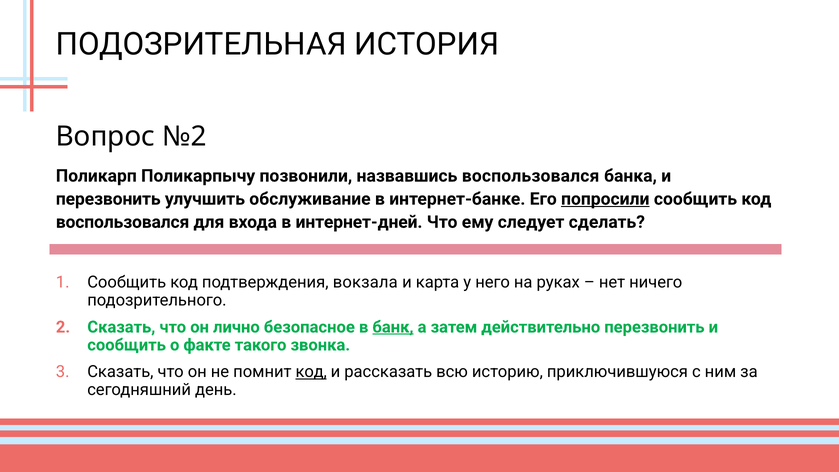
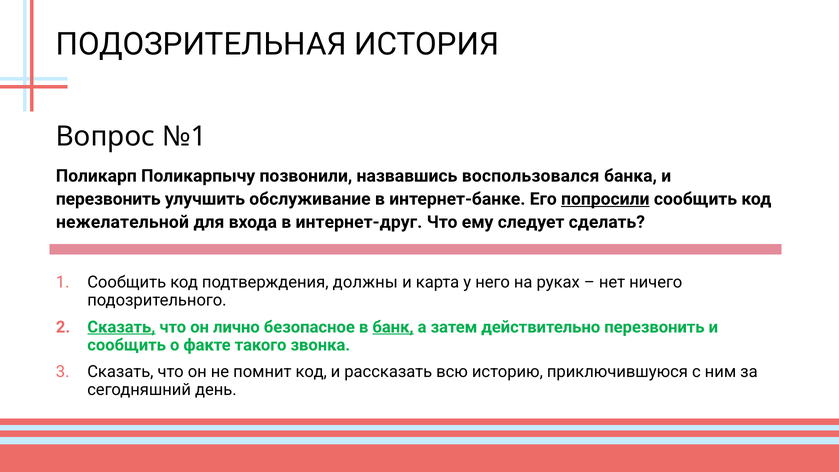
№2: №2 -> №1 (184, 137)
воспользовался: воспользовался -> нежелательной (122, 222)
интернет-дней: интернет-дней -> интернет-друг (359, 222)
вокзала: вокзала -> должны (365, 282)
Сказать underline: none -> present (121, 327)
код underline: present -> none (311, 372)
